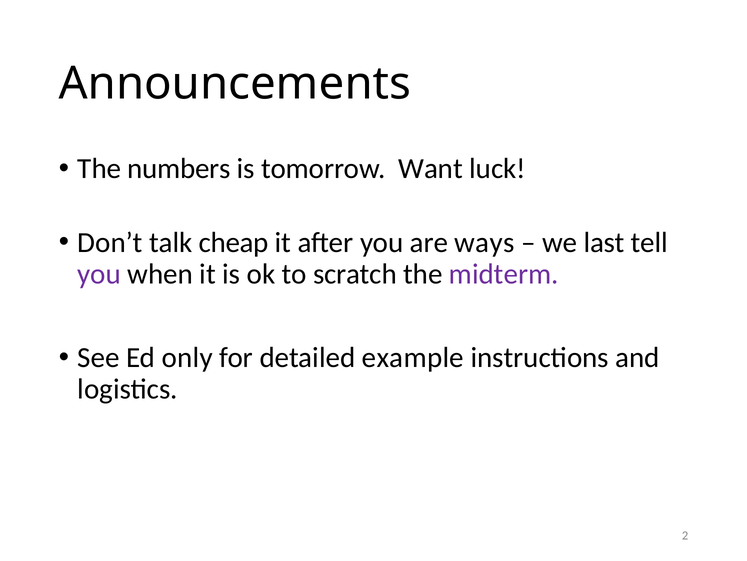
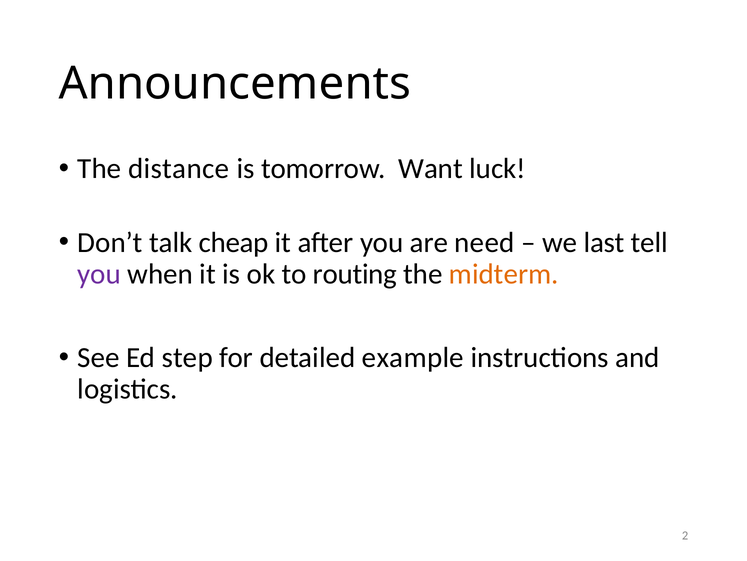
numbers: numbers -> distance (179, 168)
ways: ways -> need (484, 242)
scratch: scratch -> routing (355, 274)
midterm colour: purple -> orange (504, 274)
only: only -> step (187, 357)
